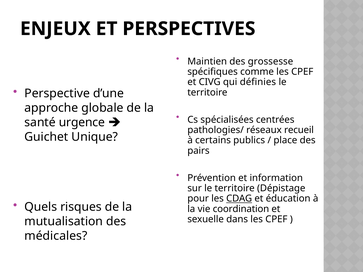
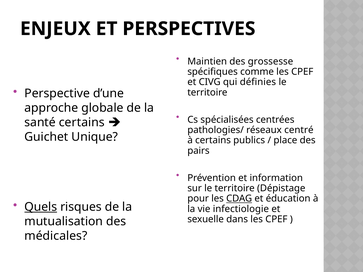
santé urgence: urgence -> certains (82, 122)
recueil: recueil -> centré (299, 130)
Quels underline: none -> present (41, 207)
coordination: coordination -> infectiologie (241, 209)
